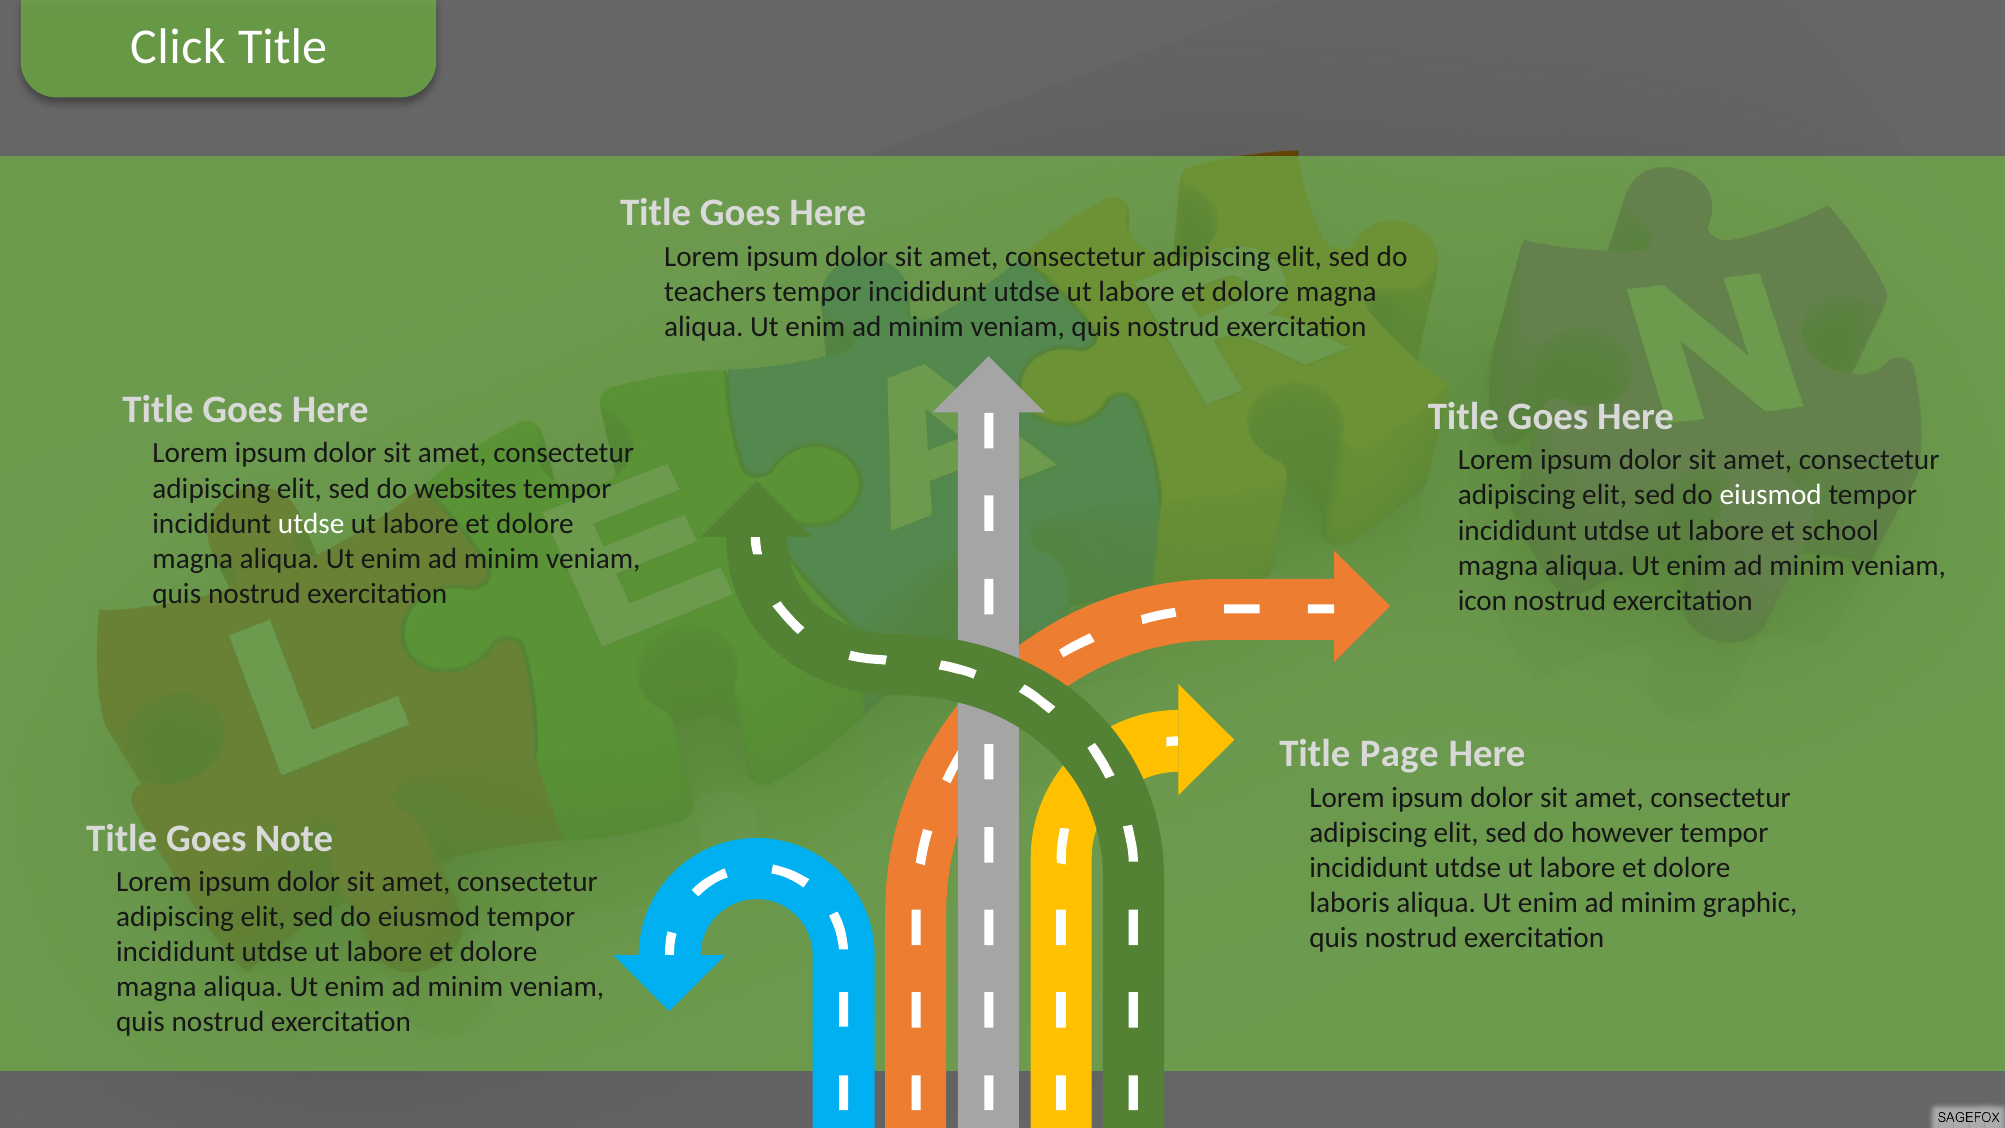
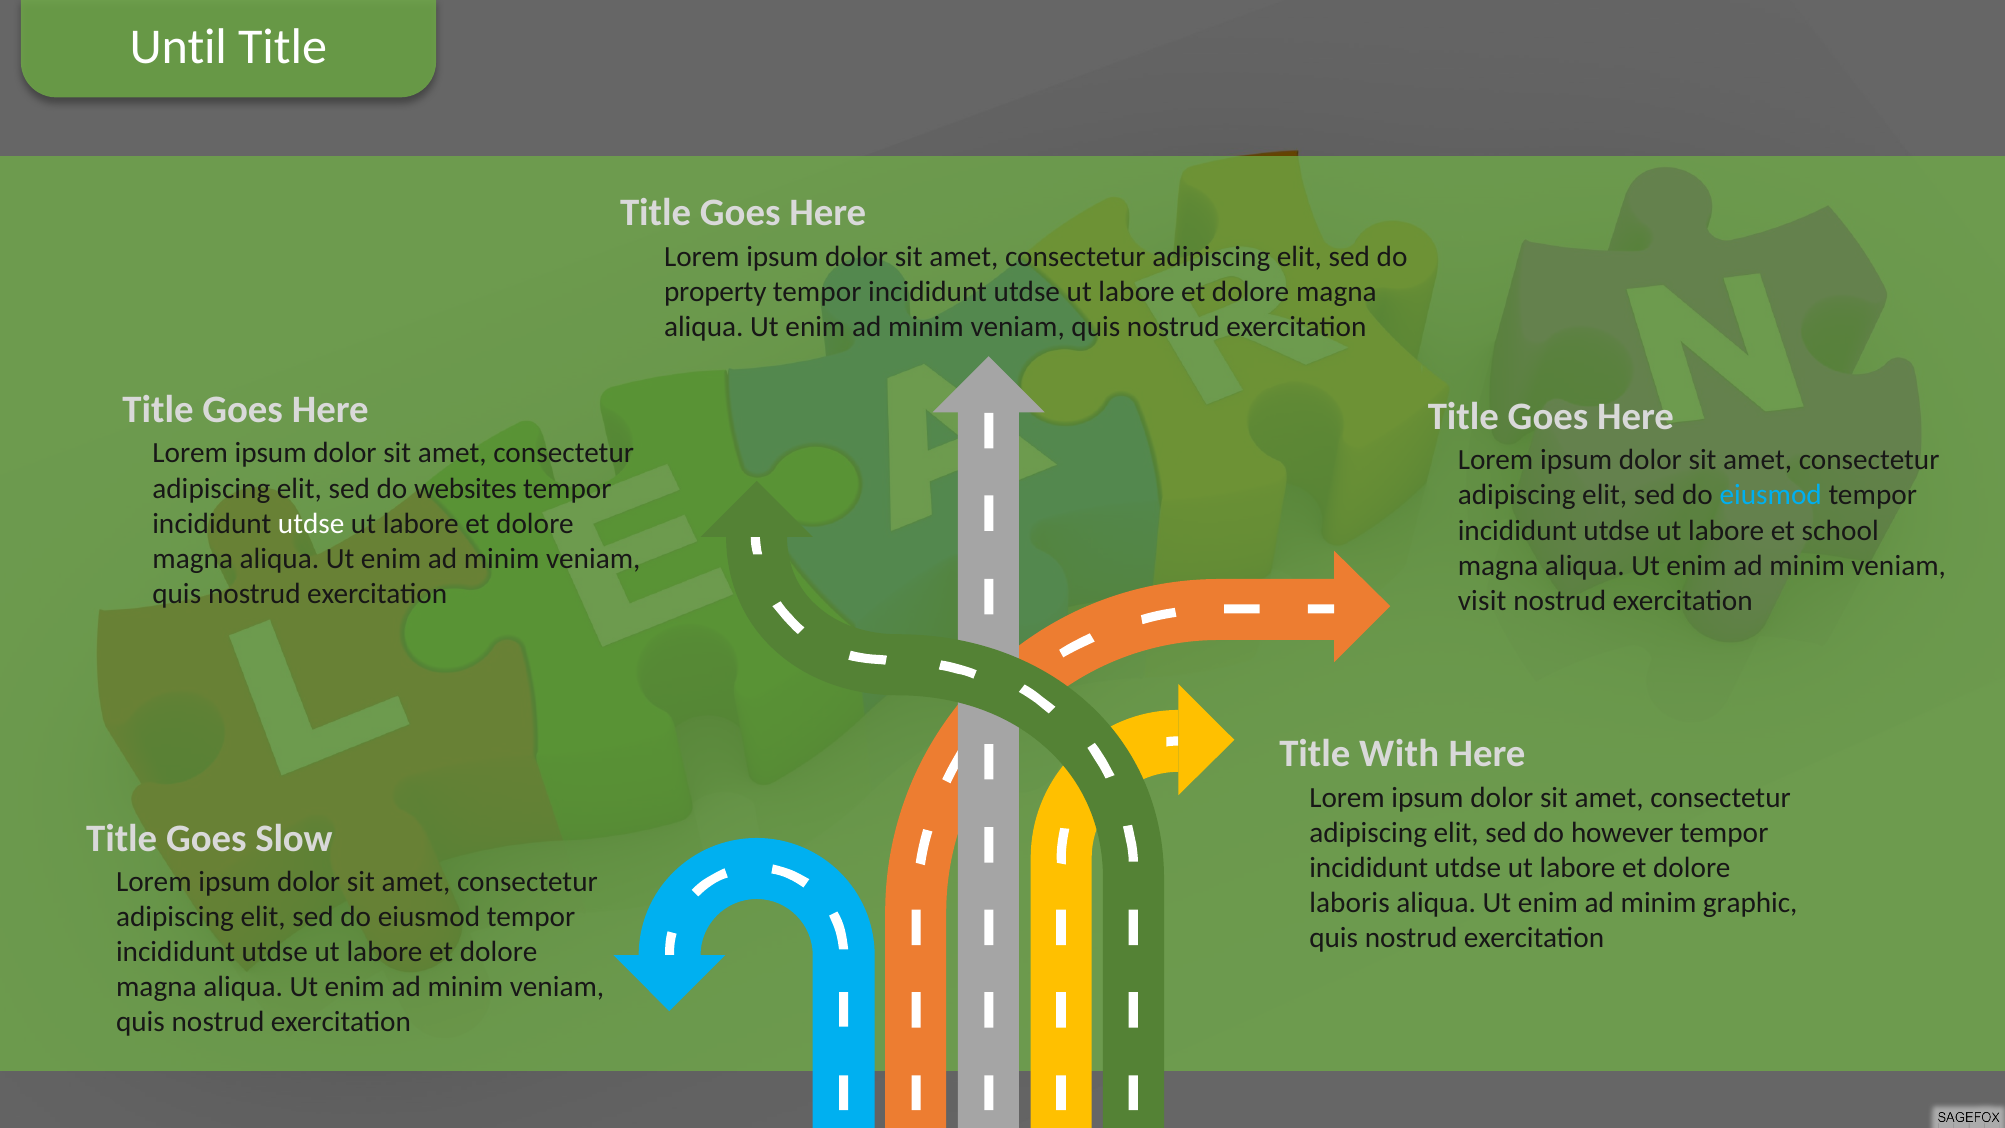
Click: Click -> Until (178, 47)
teachers: teachers -> property (715, 292)
eiusmod colour: white -> light blue (1771, 495)
icon: icon -> visit (1482, 601)
Page: Page -> With (1399, 754)
Note: Note -> Slow (294, 838)
